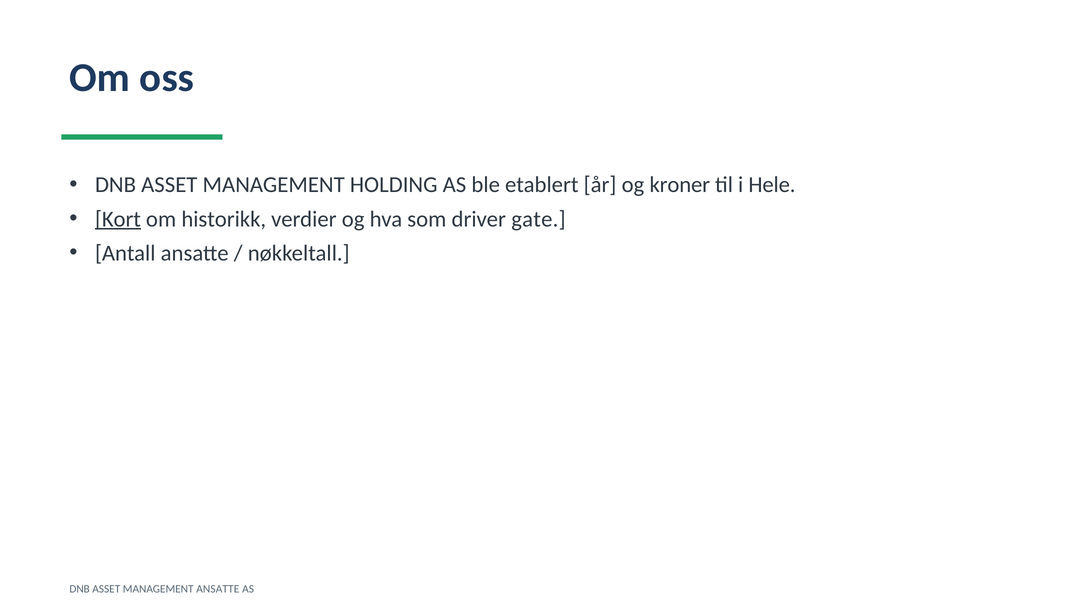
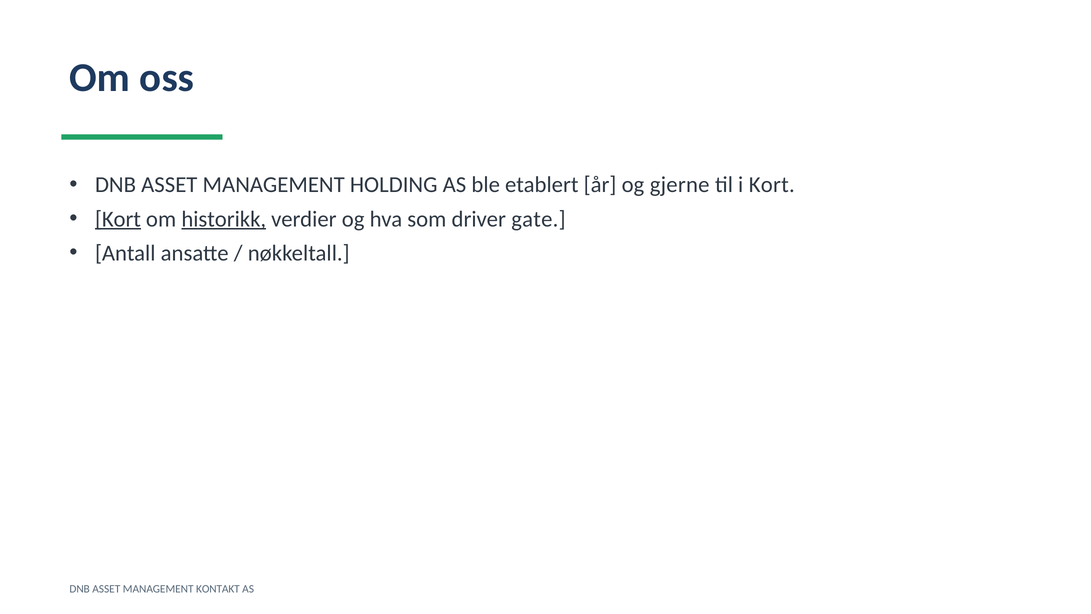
kroner: kroner -> gjerne (680, 185)
i Hele: Hele -> Kort (772, 185)
historikk underline: none -> present (224, 219)
MANAGEMENT ANSATTE: ANSATTE -> KONTAKT (218, 589)
